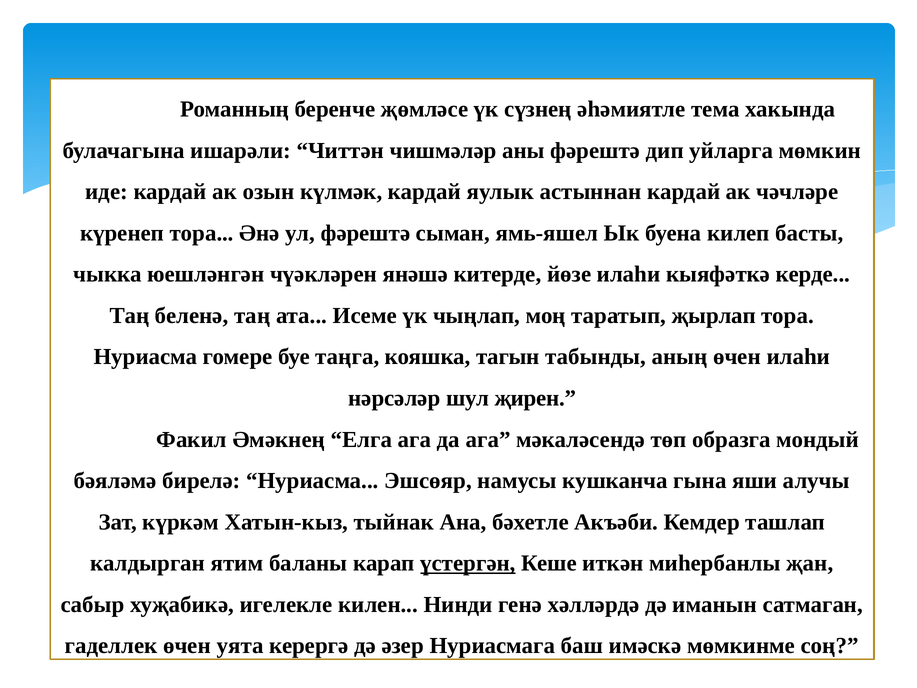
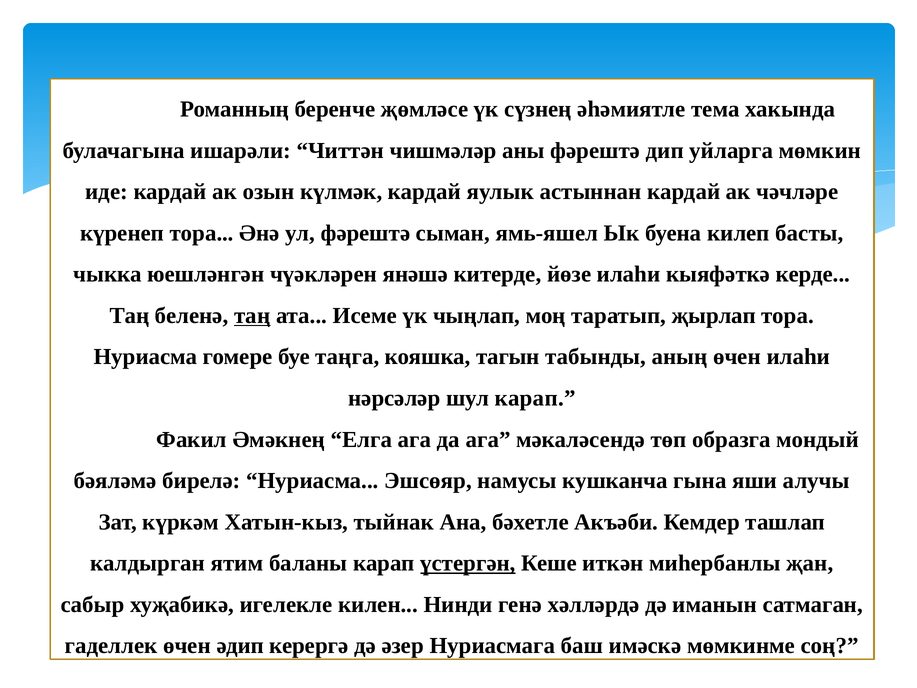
таң underline: none -> present (252, 316)
шул җирен: җирен -> карап (535, 398)
уята: уята -> әдип (240, 646)
